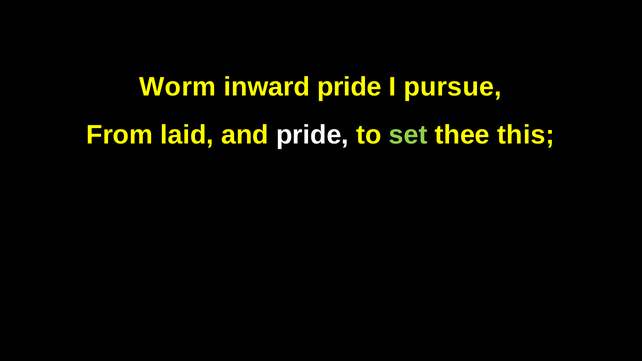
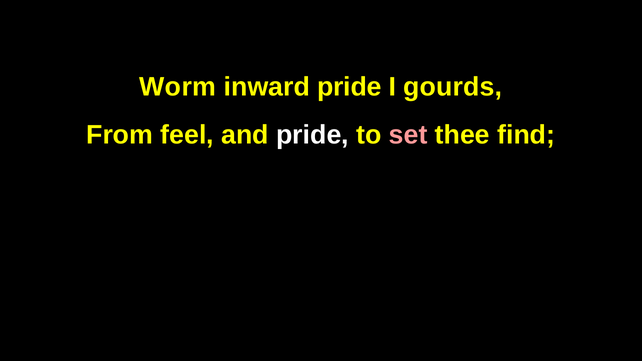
pursue: pursue -> gourds (453, 87)
laid: laid -> feel (187, 135)
set colour: light green -> pink (408, 135)
this: this -> find (526, 135)
